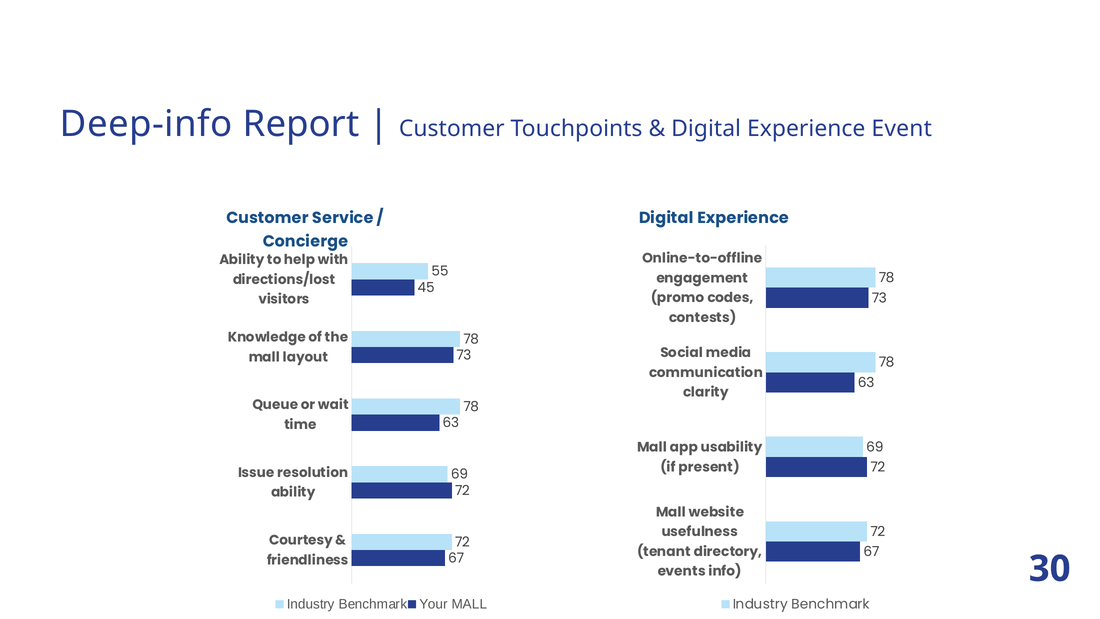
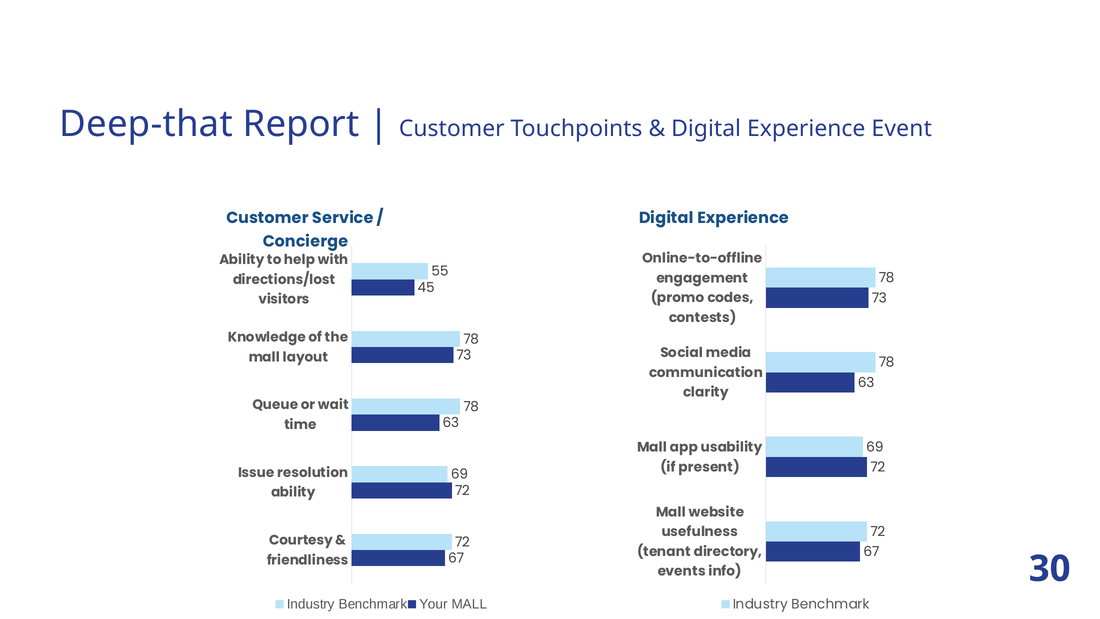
Deep-info: Deep-info -> Deep-that (146, 124)
